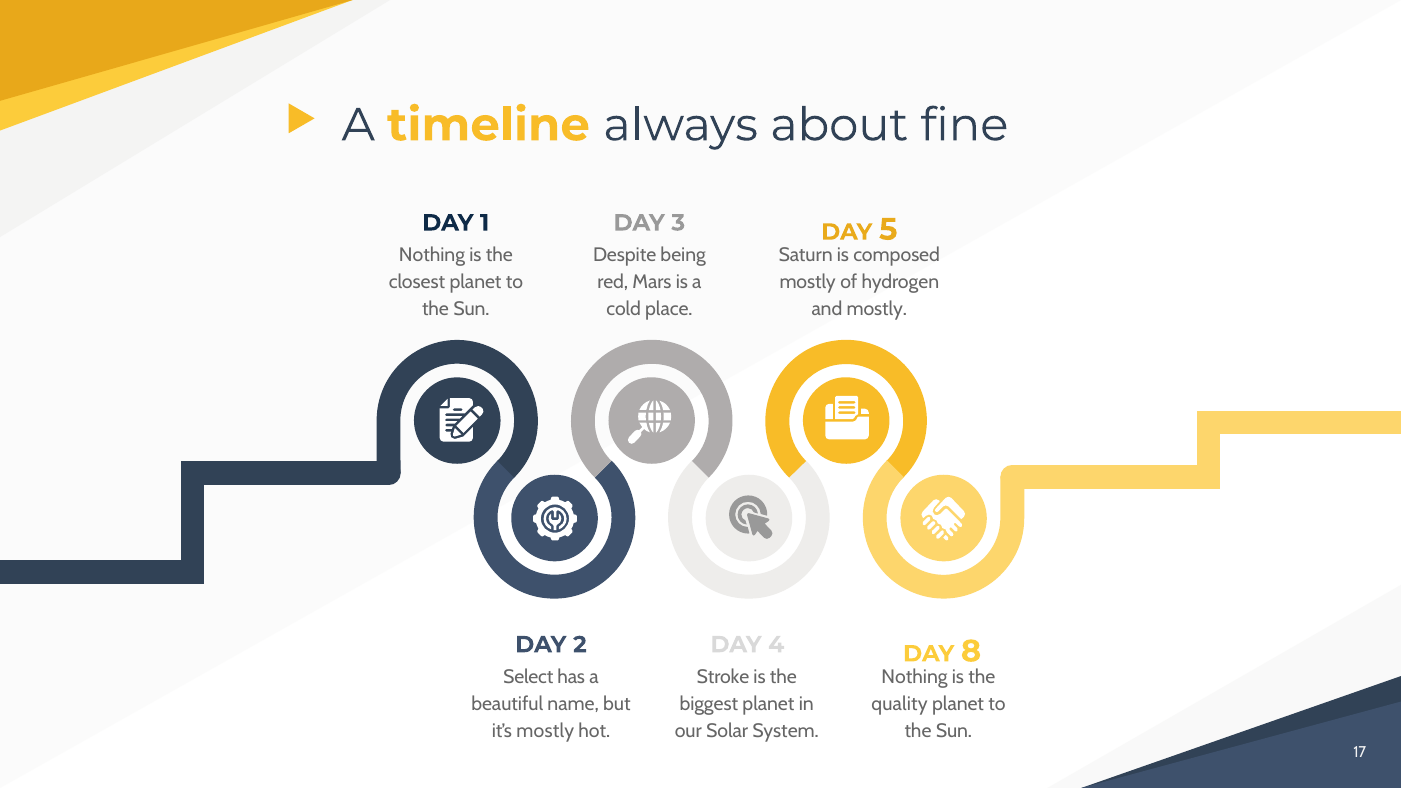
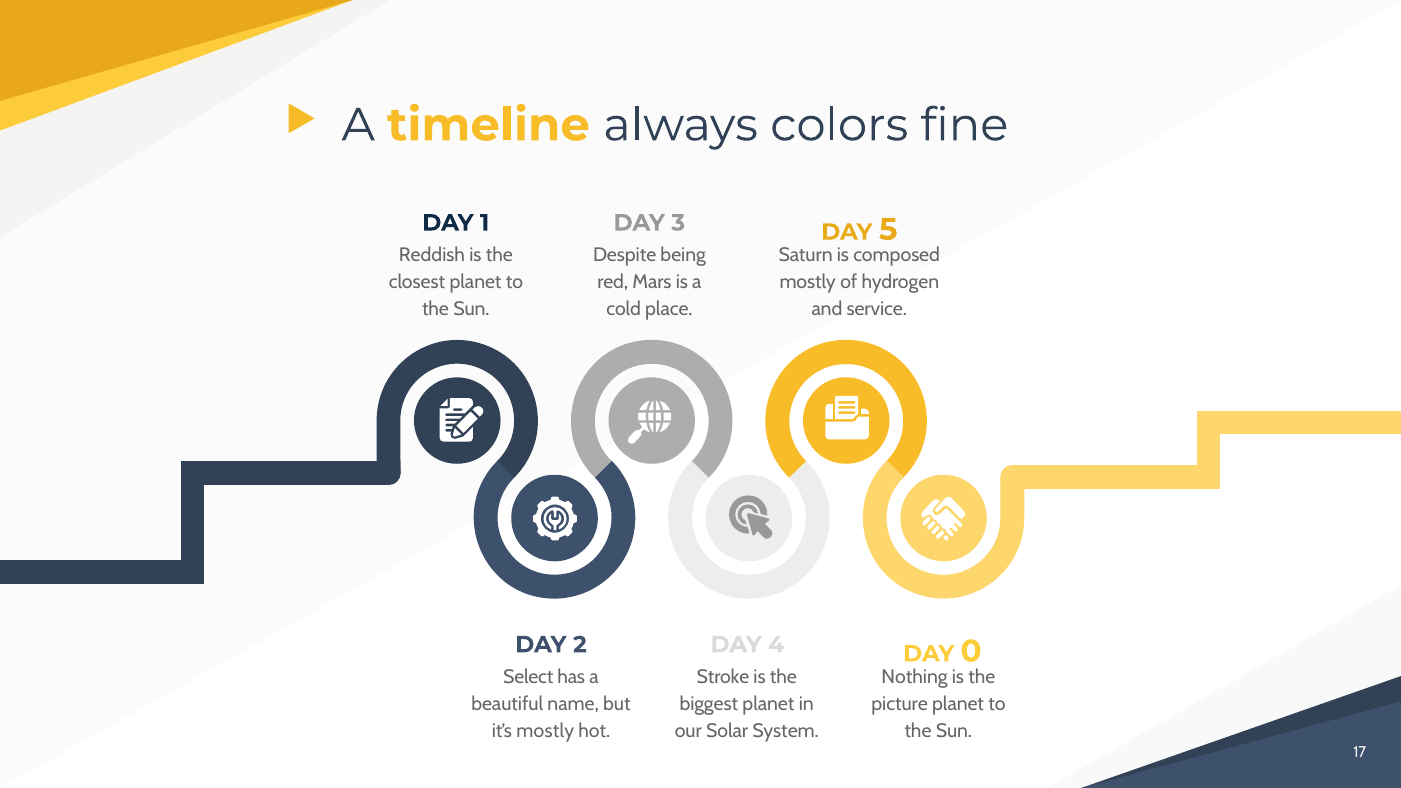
about: about -> colors (839, 125)
Nothing: Nothing -> Reddish (432, 255)
and mostly: mostly -> service (877, 309)
8: 8 -> 0 (971, 651)
quality: quality -> picture (900, 704)
